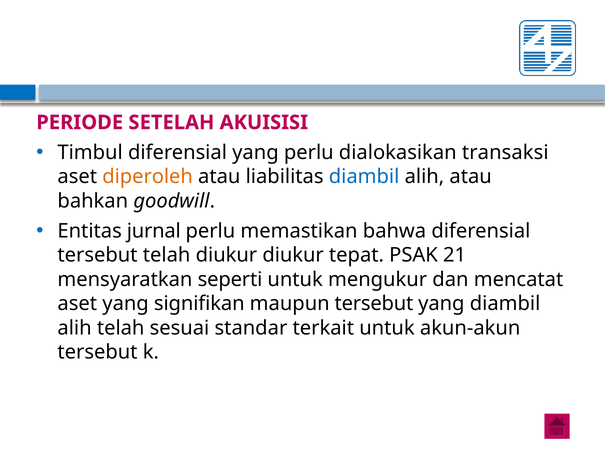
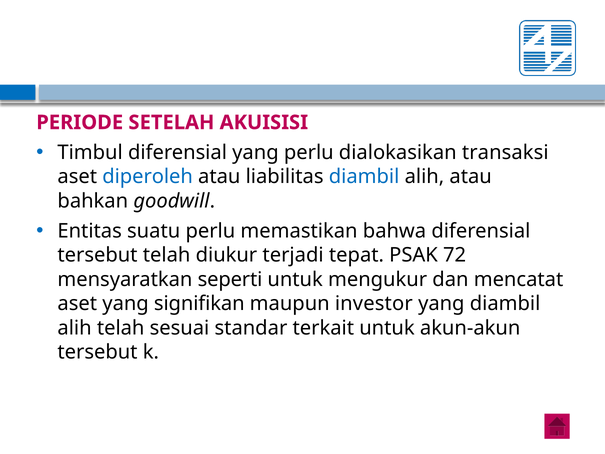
diperoleh colour: orange -> blue (148, 177)
jurnal: jurnal -> suatu (154, 231)
diukur diukur: diukur -> terjadi (293, 255)
21: 21 -> 72 (455, 255)
maupun tersebut: tersebut -> investor (374, 304)
